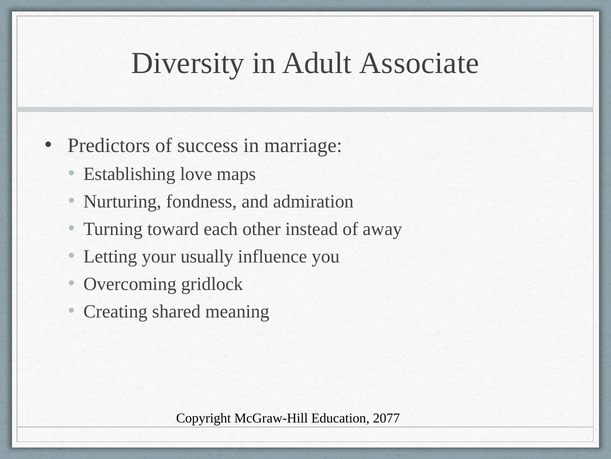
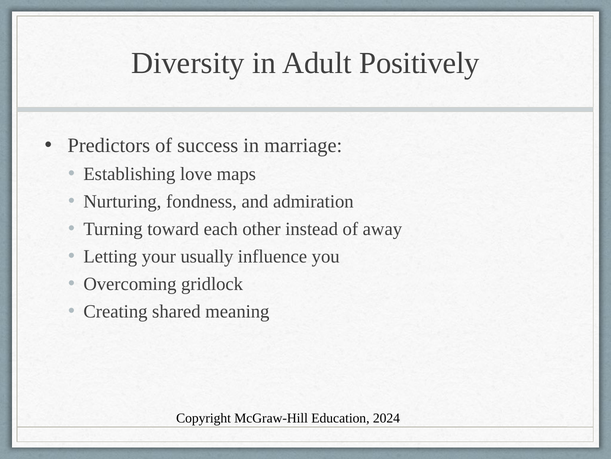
Associate: Associate -> Positively (420, 63)
2077: 2077 -> 2024 (386, 417)
